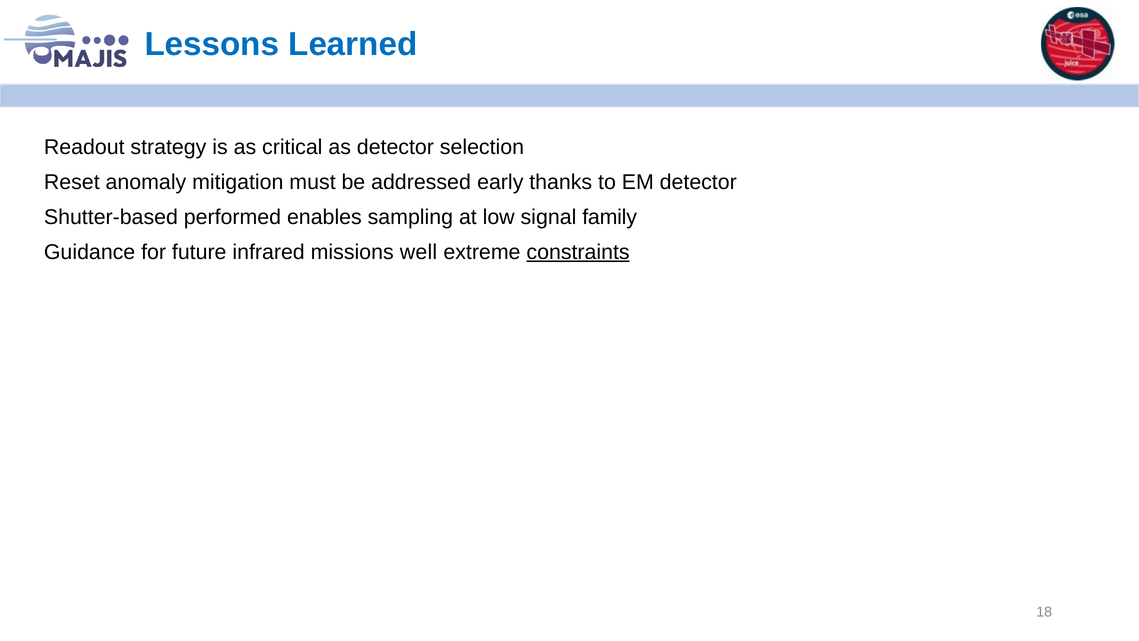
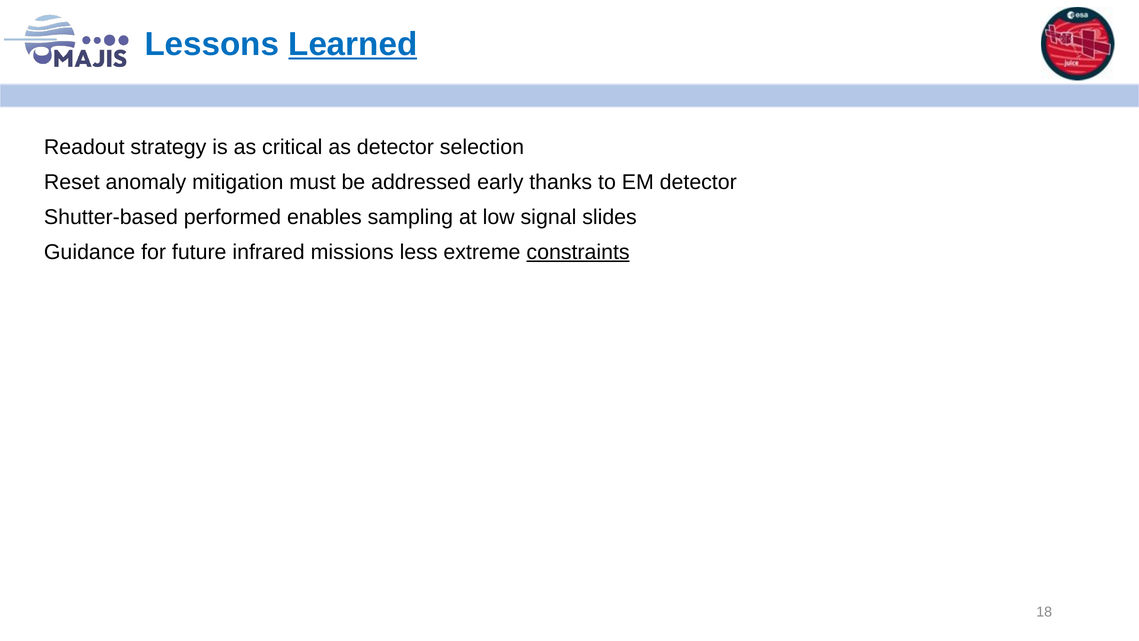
Learned underline: none -> present (353, 44)
family: family -> slides (610, 217)
well: well -> less (419, 252)
